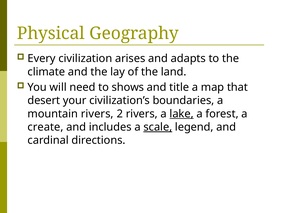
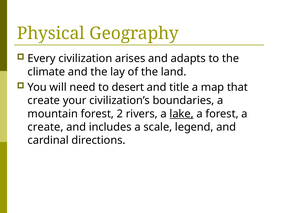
shows: shows -> desert (128, 87)
desert: desert -> create (44, 100)
mountain rivers: rivers -> forest (97, 113)
scale underline: present -> none (158, 127)
